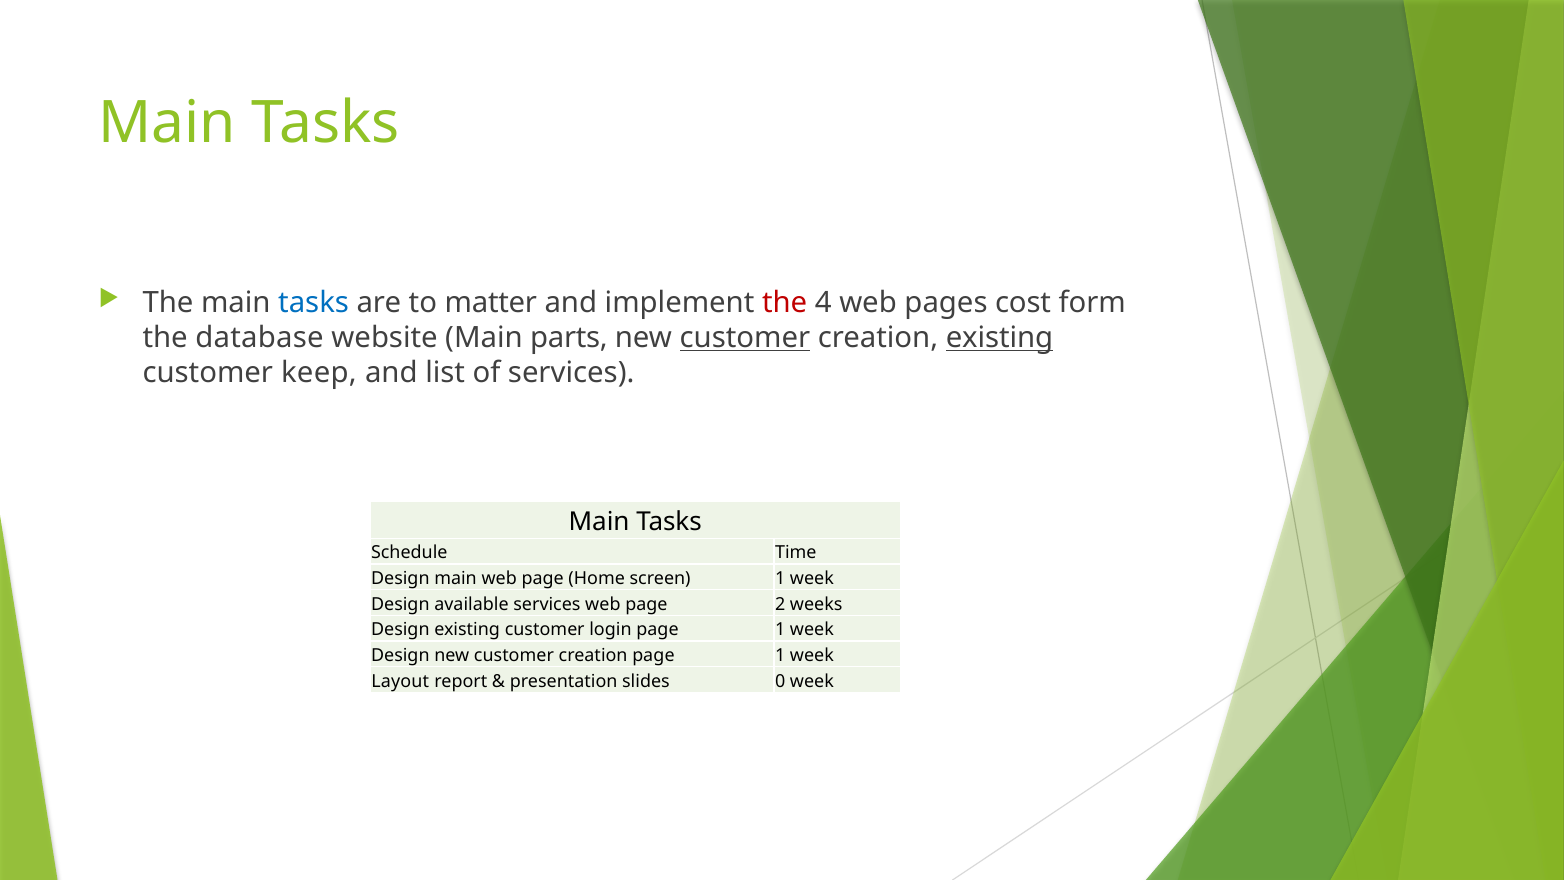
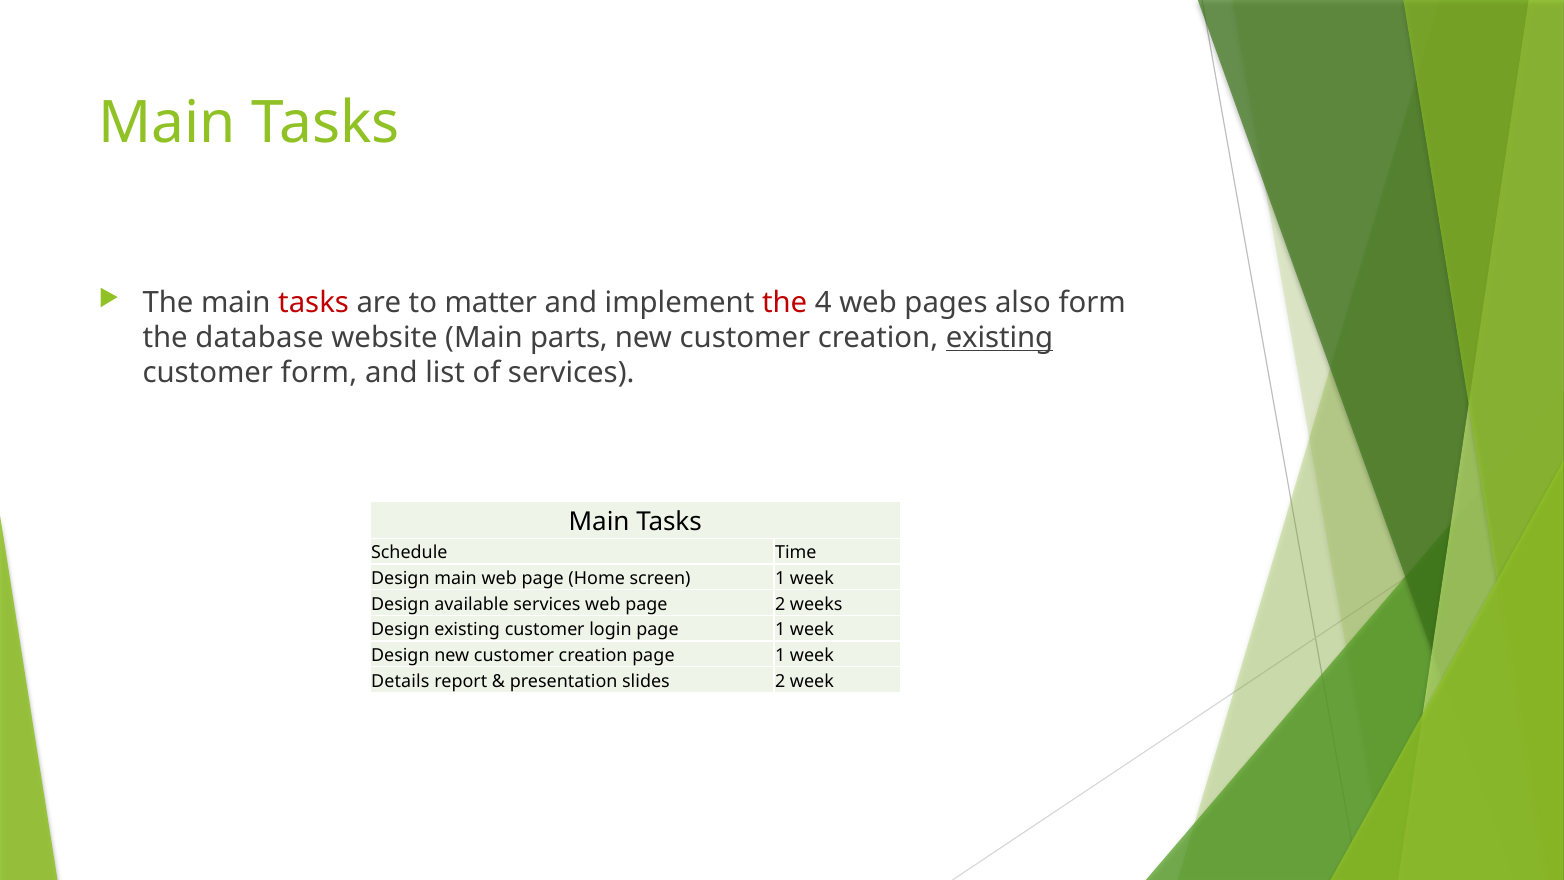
tasks colour: blue -> red (314, 303)
cost: cost -> also (1023, 303)
customer underline: present -> none (745, 338)
customer keep: keep -> form (319, 373)
Layout: Layout -> Details (400, 681)
slides 0: 0 -> 2 (780, 681)
